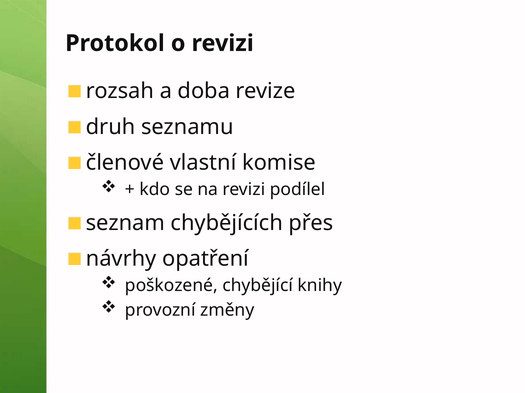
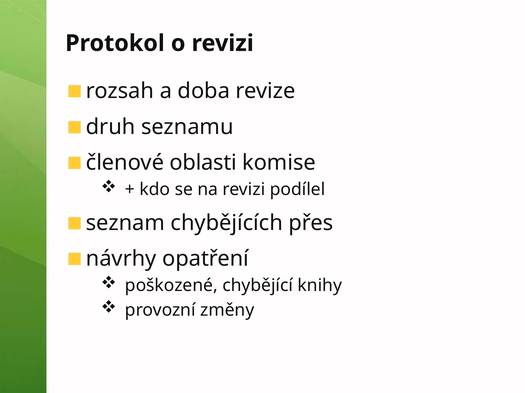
vlastní: vlastní -> oblasti (203, 163)
